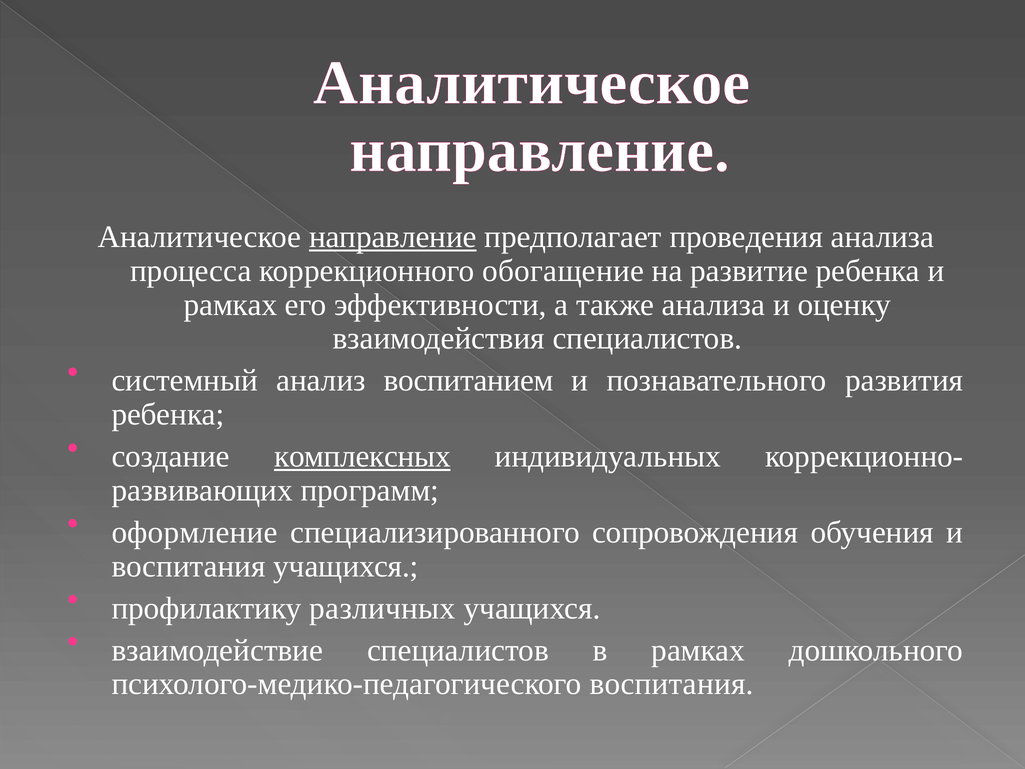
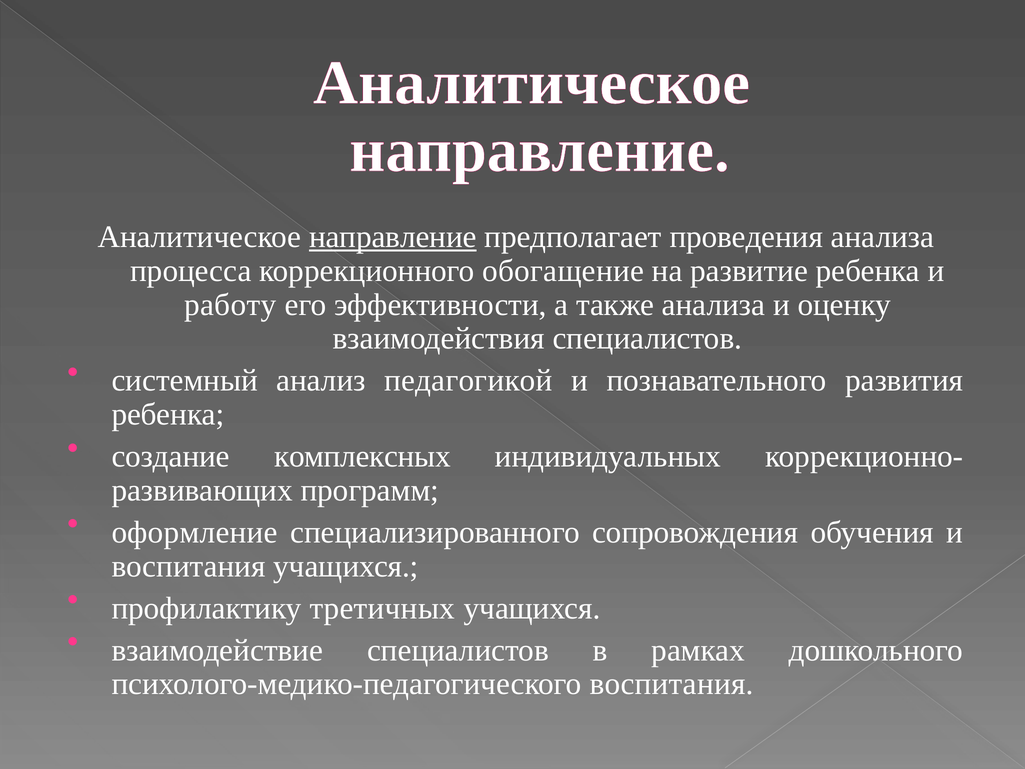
рамках: рамках -> работу (230, 305)
воспитанием: воспитанием -> педагогикой (468, 381)
комплексных underline: present -> none (362, 456)
различных: различных -> третичных (382, 608)
